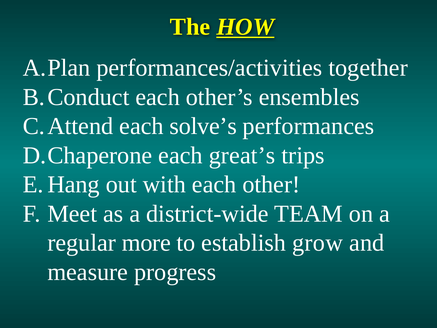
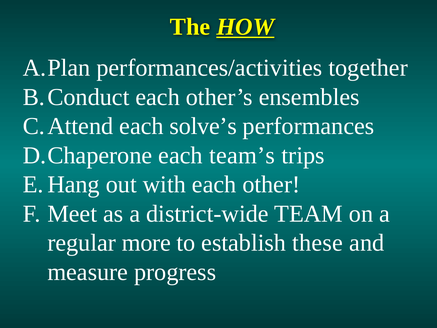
great’s: great’s -> team’s (242, 155)
grow: grow -> these (318, 243)
